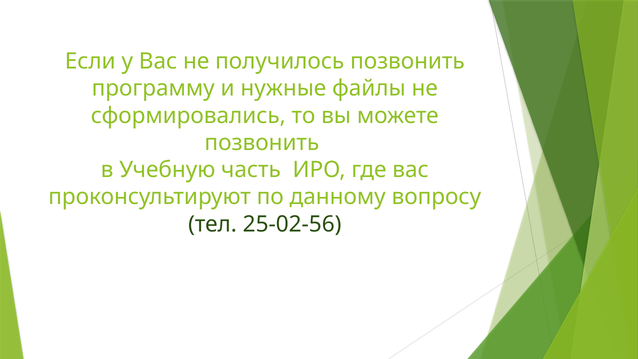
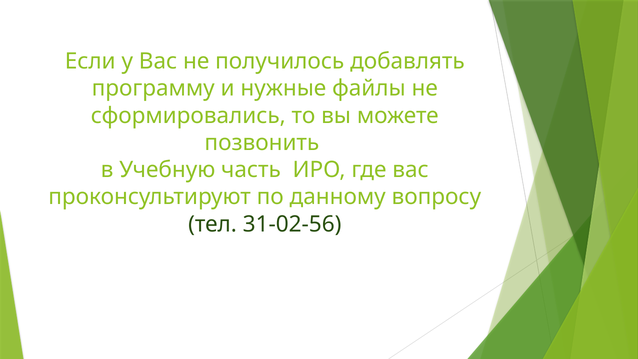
получилось позвонить: позвонить -> добавлять (407, 61)
25-02-56: 25-02-56 -> 31-02-56 (292, 224)
